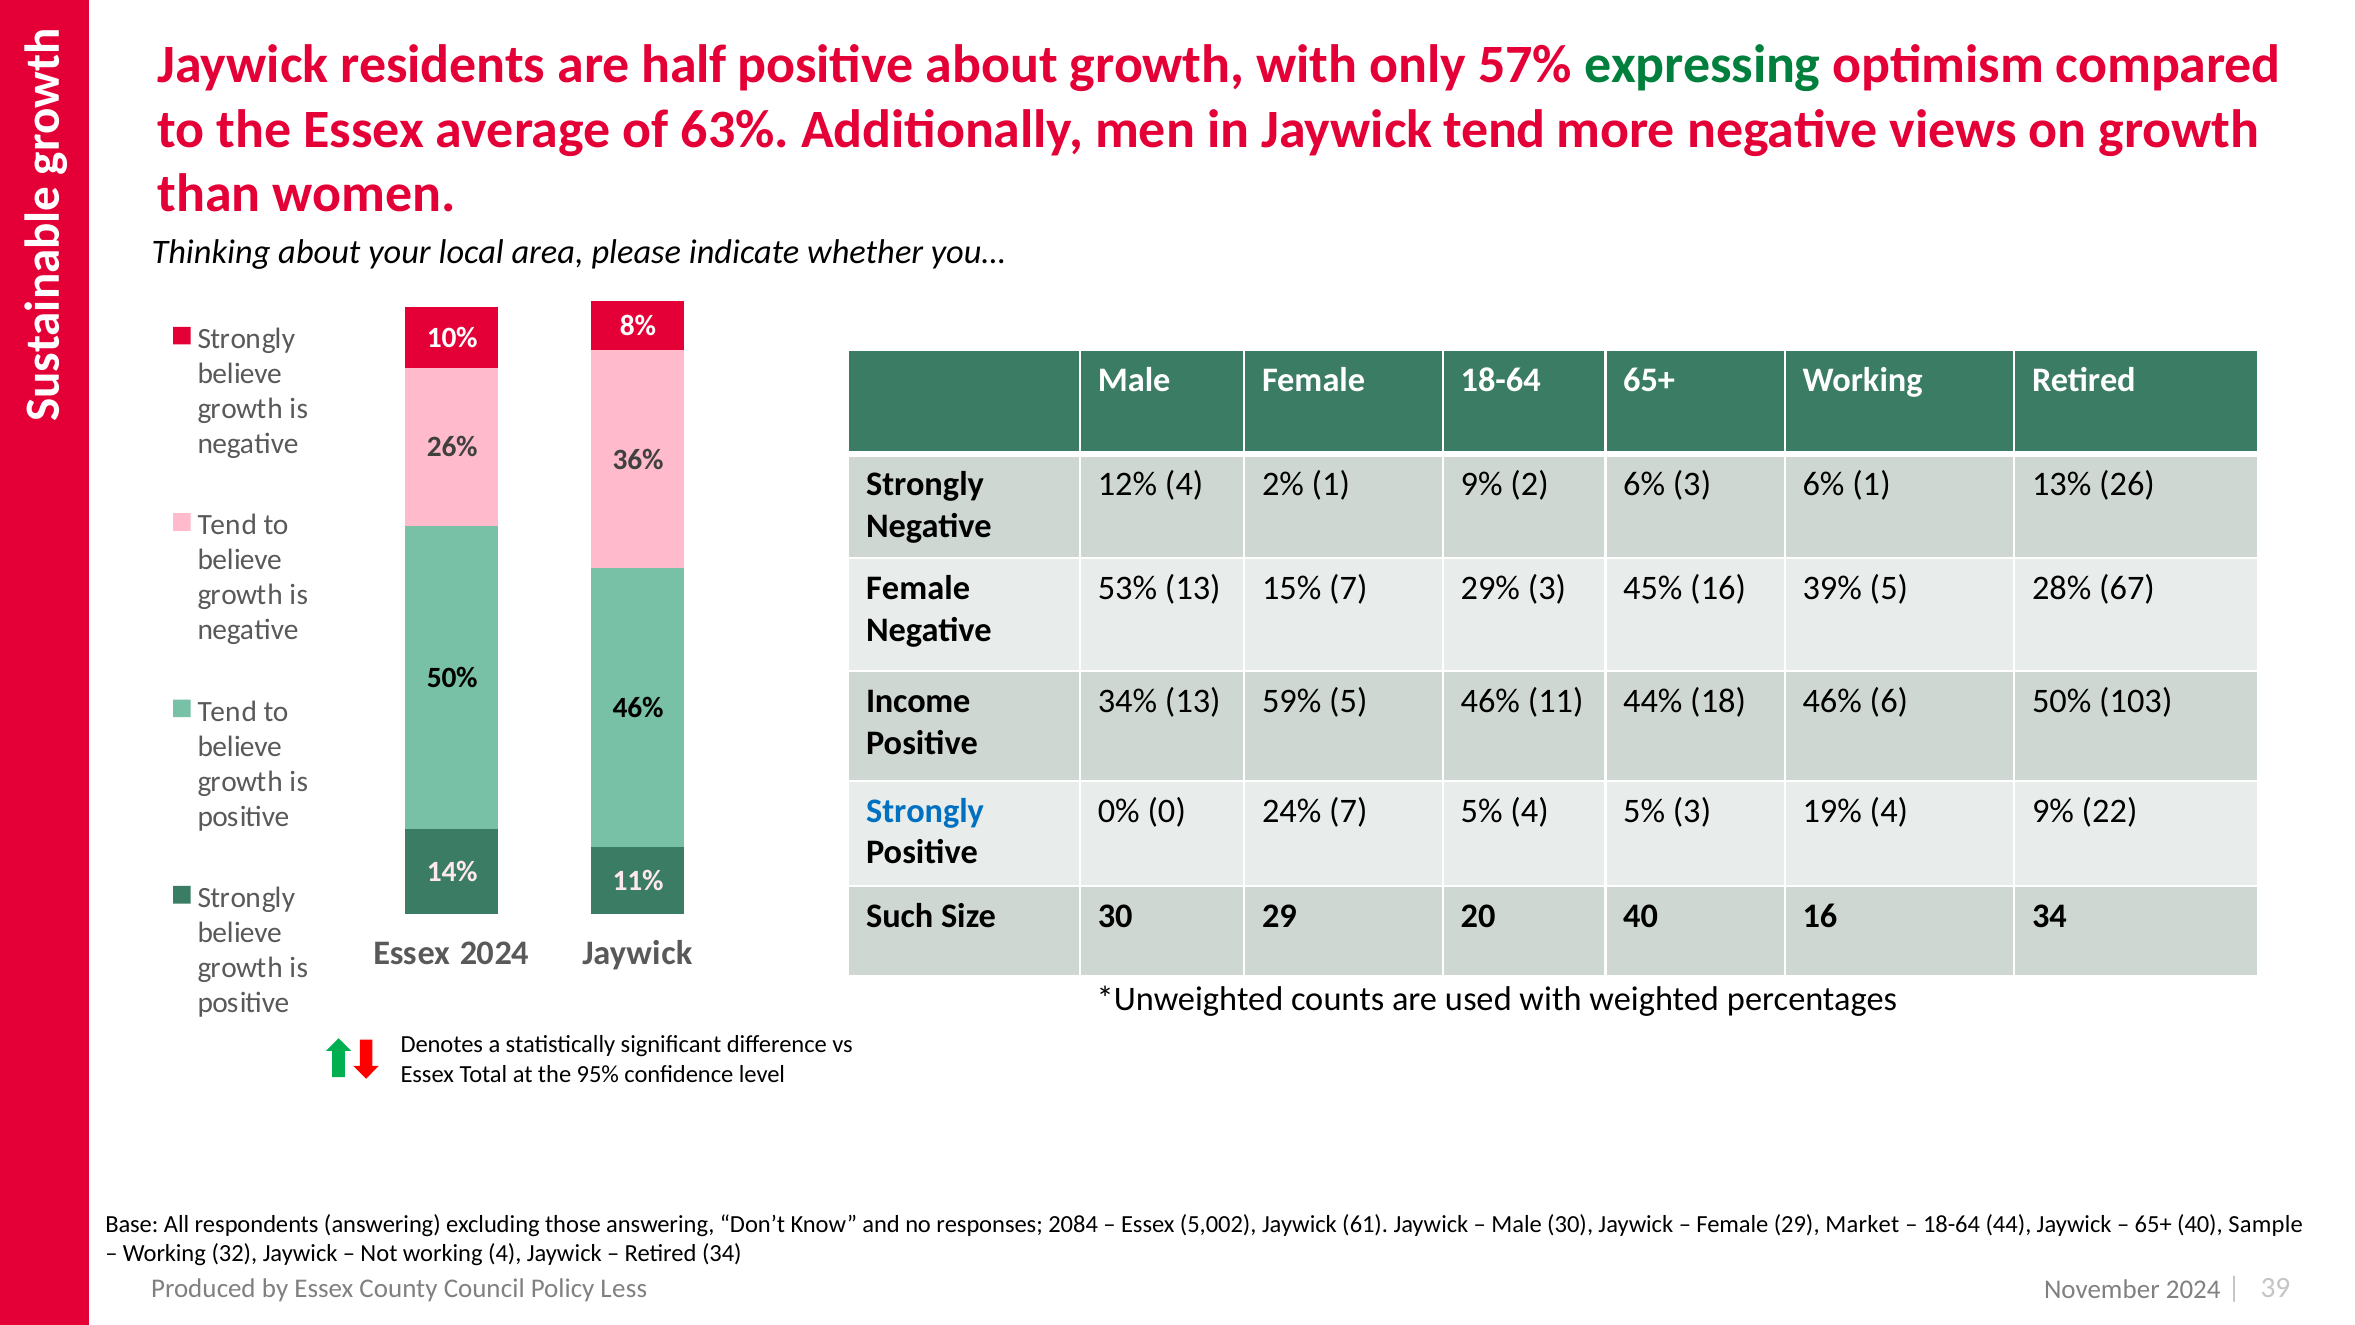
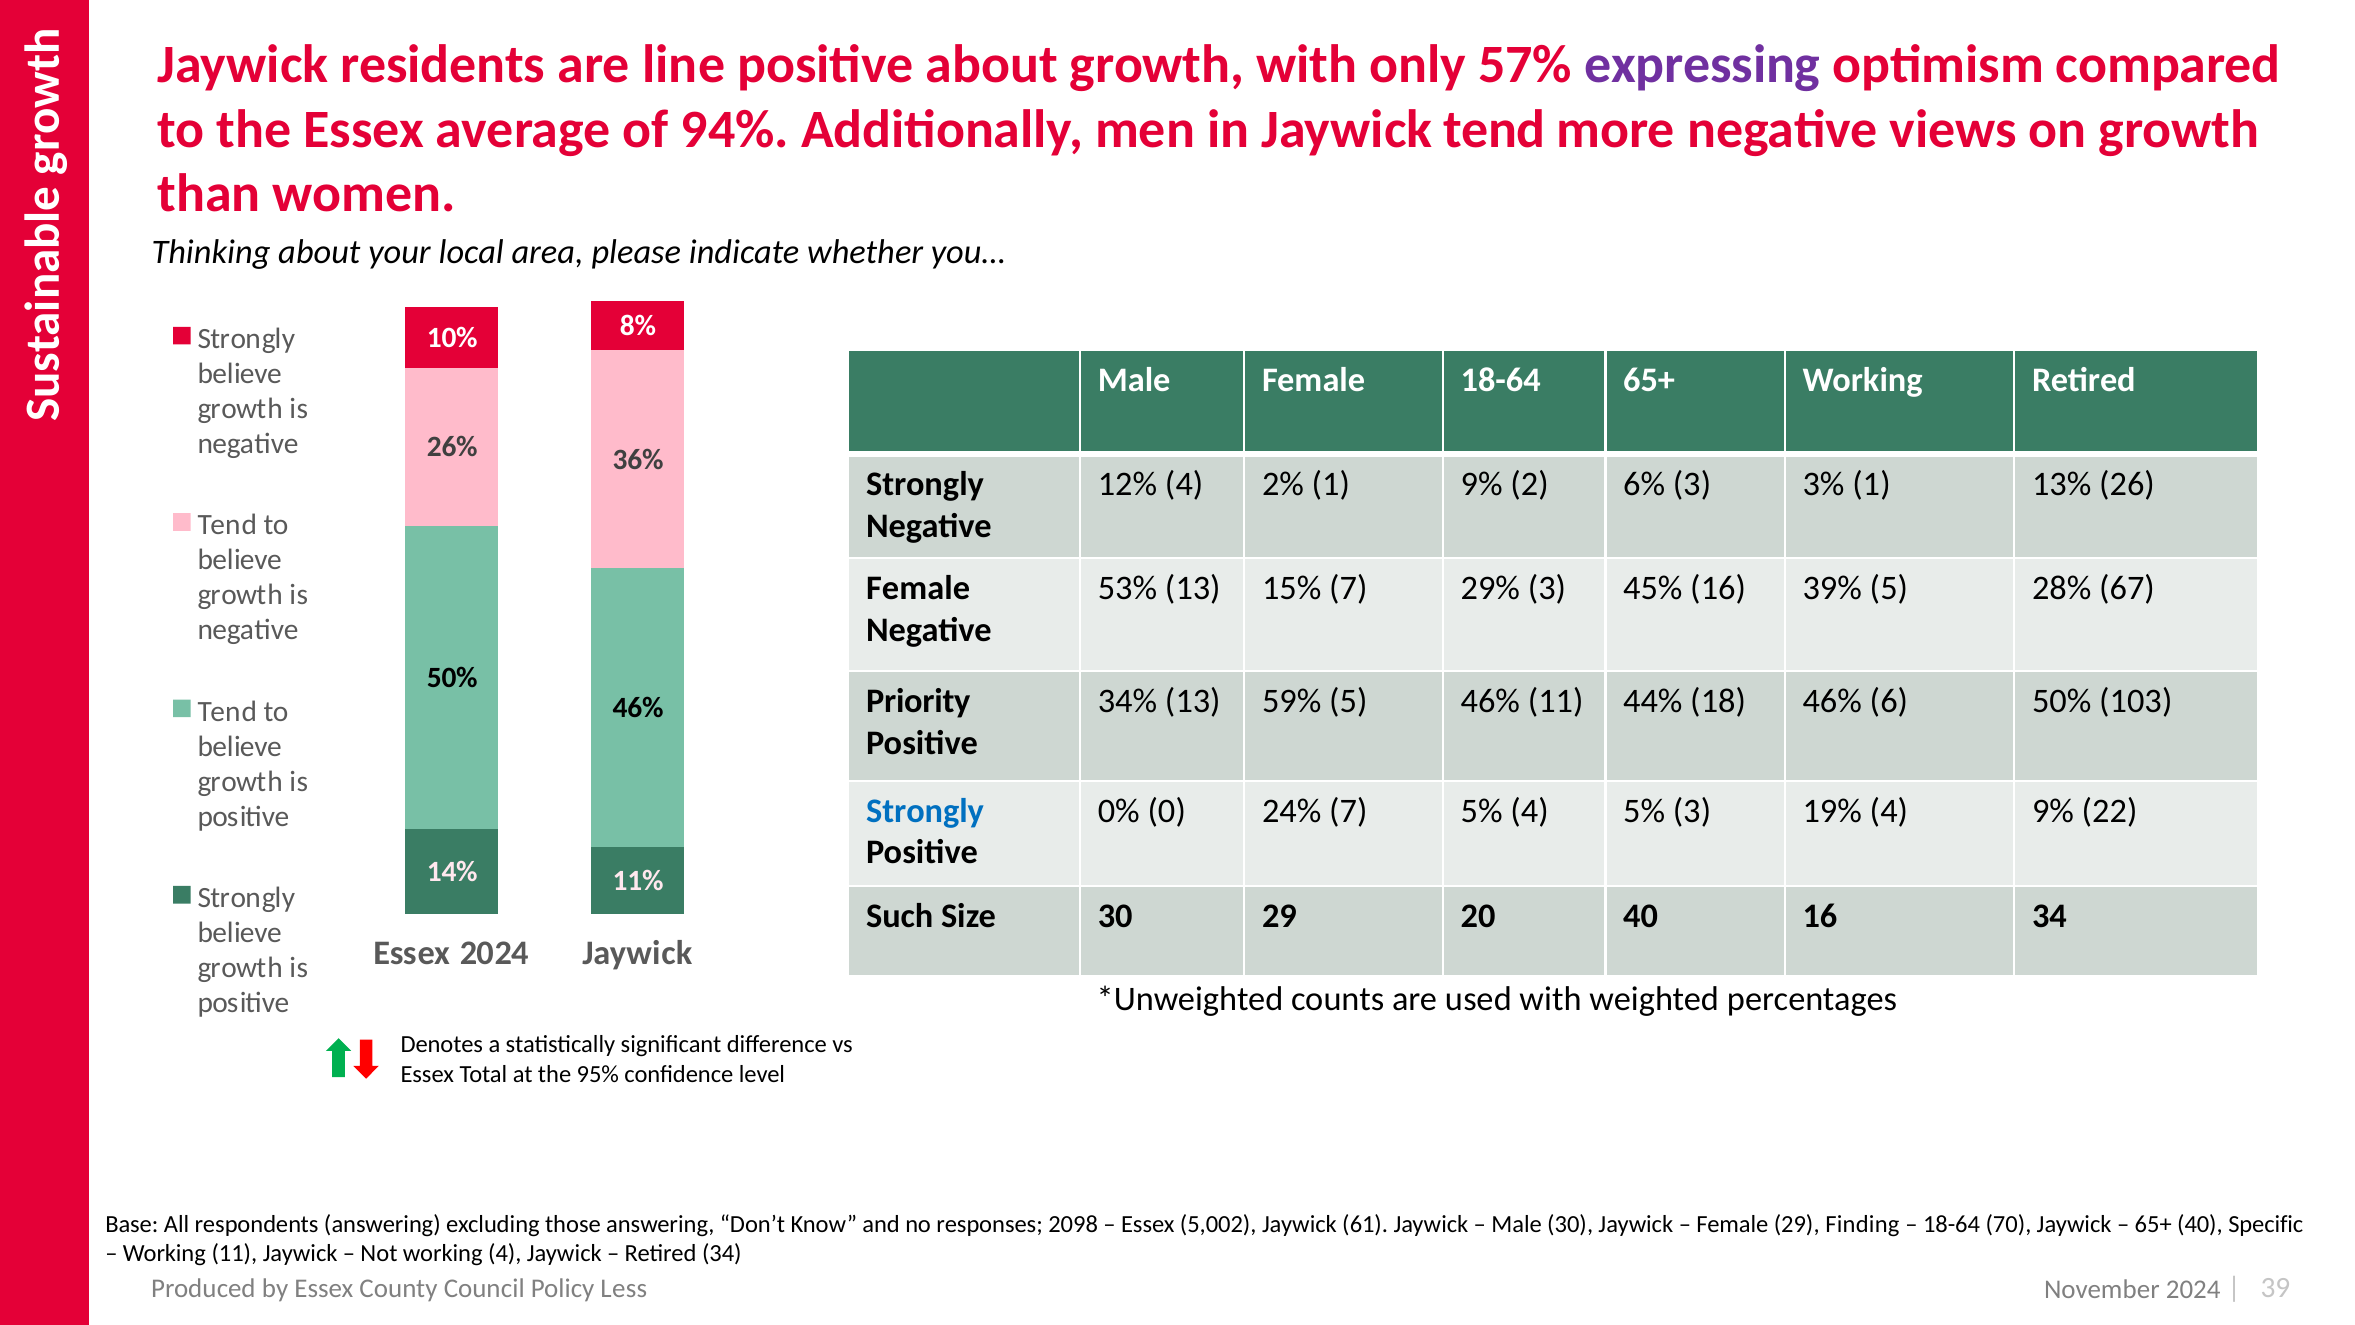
half: half -> line (684, 65)
expressing colour: green -> purple (1702, 65)
63%: 63% -> 94% (735, 129)
3 6%: 6% -> 3% (1824, 484)
Income: Income -> Priority (918, 701)
2084: 2084 -> 2098 (1073, 1224)
Market: Market -> Finding (1862, 1224)
44: 44 -> 70 (2008, 1224)
Sample: Sample -> Specific (2266, 1224)
Working 32: 32 -> 11 (234, 1253)
